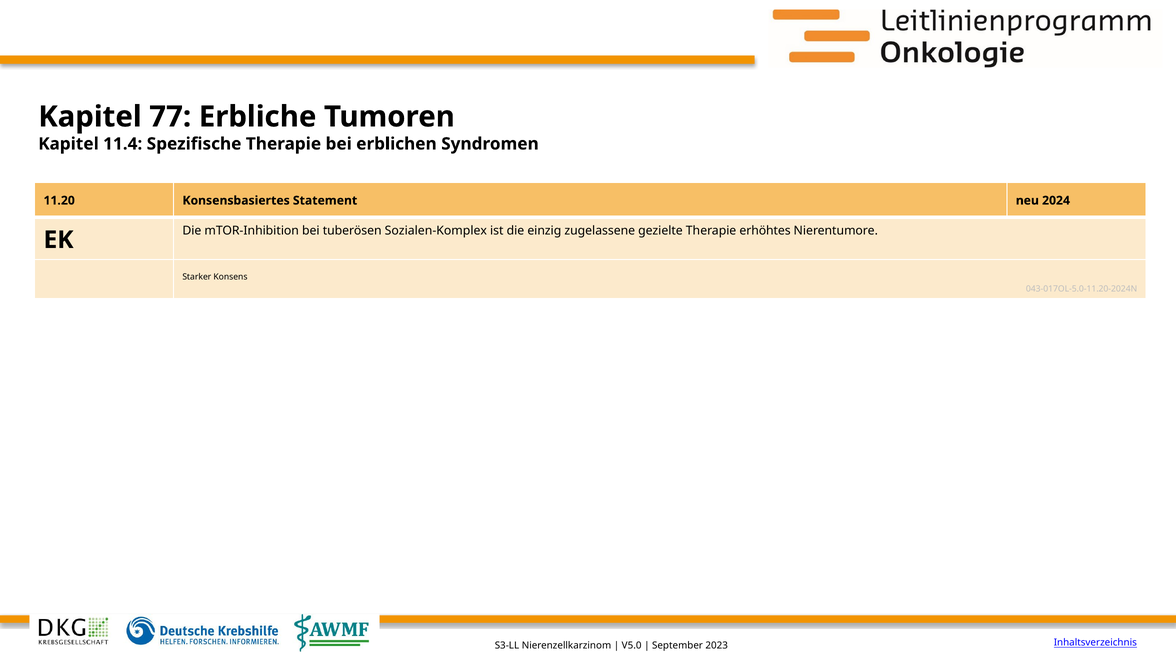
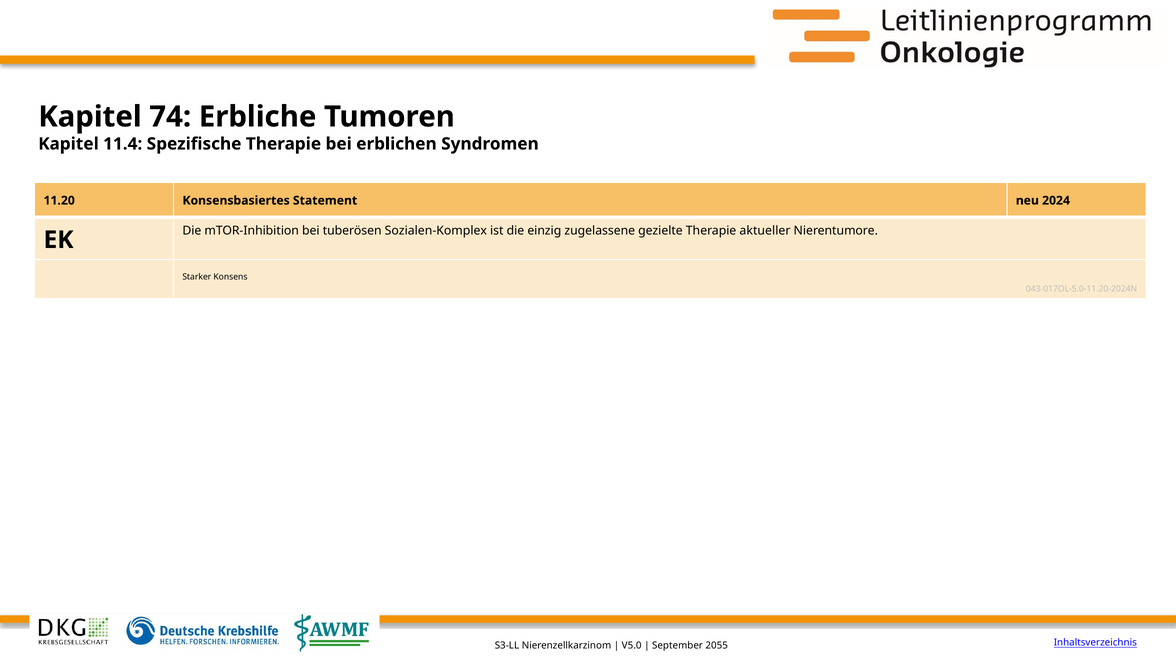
77: 77 -> 74 (170, 117)
erhöhtes: erhöhtes -> aktueller (765, 230)
2023: 2023 -> 2055 (717, 645)
